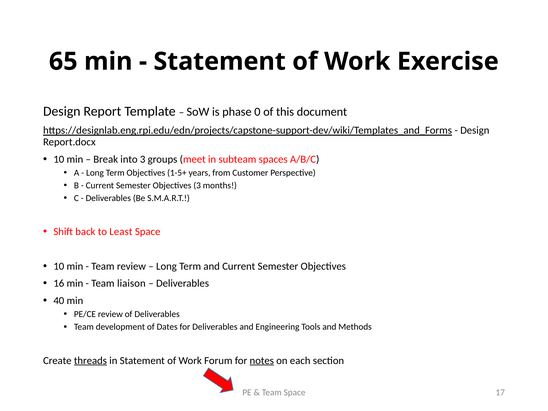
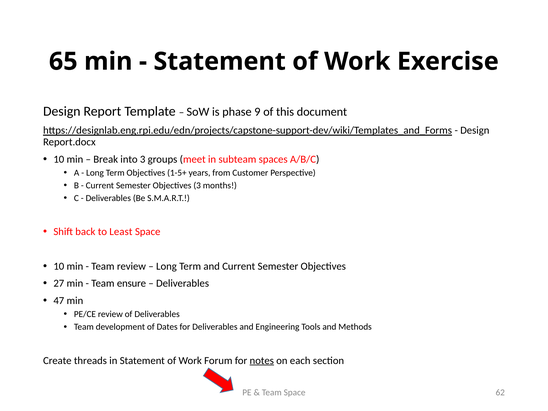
0: 0 -> 9 (257, 112)
16: 16 -> 27 (59, 283)
liaison: liaison -> ensure (131, 283)
40: 40 -> 47 (59, 301)
threads underline: present -> none (90, 361)
17: 17 -> 62 (500, 392)
